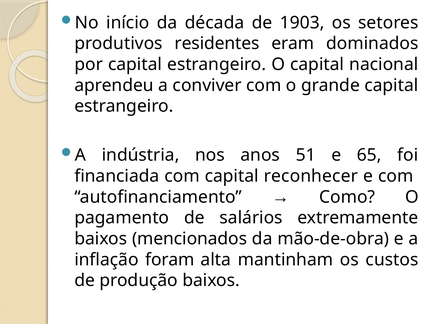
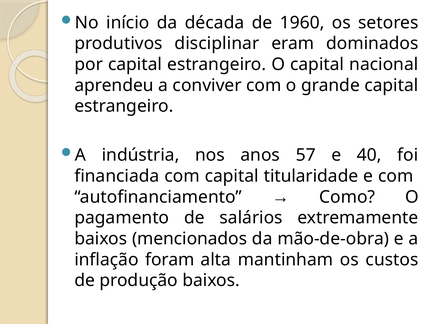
1903: 1903 -> 1960 (302, 23)
residentes: residentes -> disciplinar (217, 44)
51: 51 -> 57 (306, 156)
65: 65 -> 40 (369, 156)
reconhecer: reconhecer -> titularidade (311, 177)
